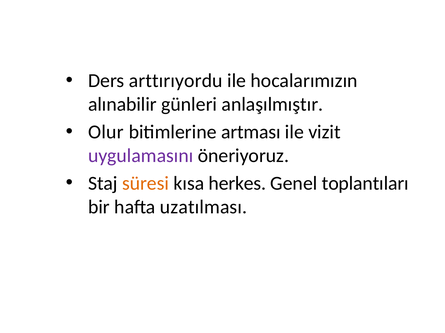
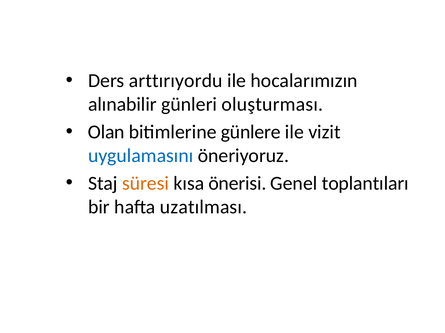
anlaşılmıştır: anlaşılmıştır -> oluşturması (272, 104)
Olur: Olur -> Olan (106, 132)
artması: artması -> günlere (251, 132)
uygulamasını colour: purple -> blue (141, 156)
herkes: herkes -> önerisi (237, 184)
